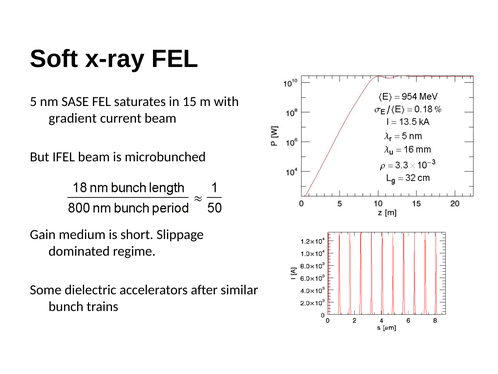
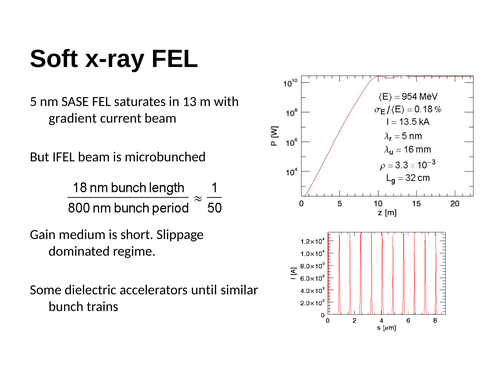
15: 15 -> 13 (190, 101)
after: after -> until (204, 290)
